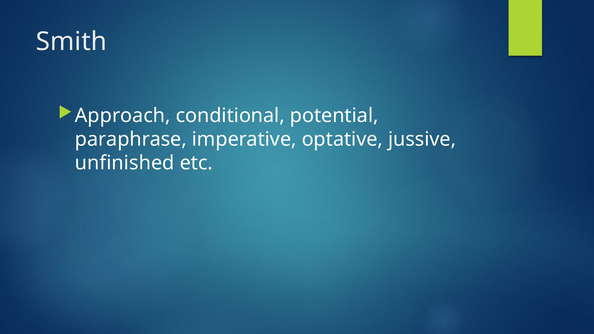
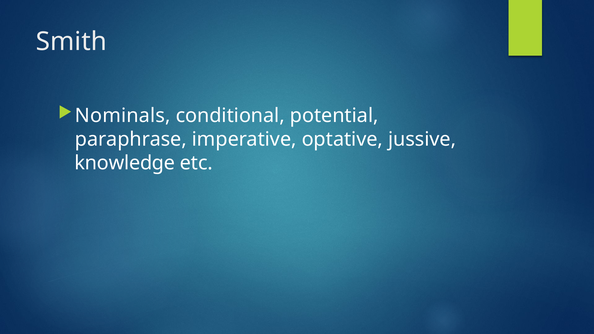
Approach: Approach -> Nominals (123, 116)
unfinished: unfinished -> knowledge (125, 163)
